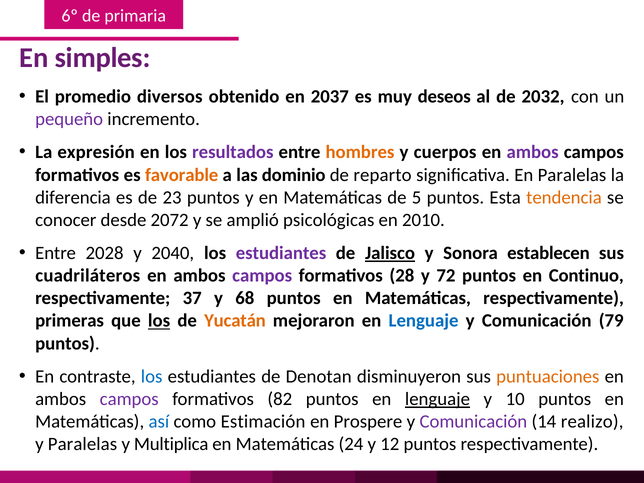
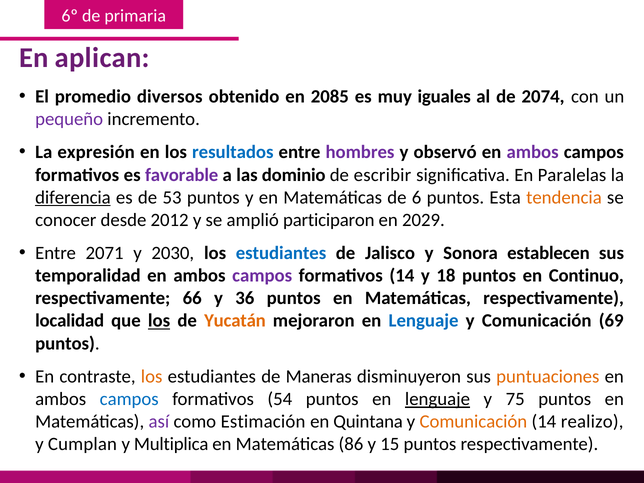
simples: simples -> aplican (102, 58)
2037: 2037 -> 2085 (330, 96)
deseos: deseos -> iguales (444, 96)
2032: 2032 -> 2074 (543, 96)
resultados colour: purple -> blue (233, 152)
hombres colour: orange -> purple (360, 152)
cuerpos: cuerpos -> observó (445, 152)
favorable colour: orange -> purple (182, 175)
reparto: reparto -> escribir (382, 175)
diferencia underline: none -> present (73, 197)
23: 23 -> 53 (172, 197)
5: 5 -> 6 (417, 197)
2072: 2072 -> 2012 (170, 220)
psicológicas: psicológicas -> participaron (329, 220)
2010: 2010 -> 2029 (423, 220)
2028: 2028 -> 2071 (105, 253)
2040: 2040 -> 2030 (173, 253)
estudiantes colour: purple -> blue (281, 253)
Jalisco underline: present -> none (390, 253)
cuadriláteros: cuadriláteros -> temporalidad (88, 276)
formativos 28: 28 -> 14 (402, 276)
72: 72 -> 18 (446, 276)
37: 37 -> 66 (192, 298)
68: 68 -> 36 (245, 298)
primeras: primeras -> localidad (70, 321)
79: 79 -> 69 (611, 321)
los colour: blue -> orange (152, 377)
Denotan: Denotan -> Maneras (319, 377)
campos colour: purple -> blue (129, 399)
82: 82 -> 54 (280, 399)
10: 10 -> 75 (515, 399)
así colour: blue -> purple (159, 422)
Prospere: Prospere -> Quintana (368, 422)
Comunicación colour: purple -> orange (473, 422)
y Paralelas: Paralelas -> Cumplan (82, 444)
24: 24 -> 86 (351, 444)
12: 12 -> 15 (390, 444)
